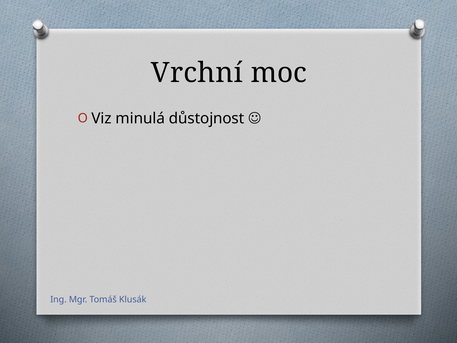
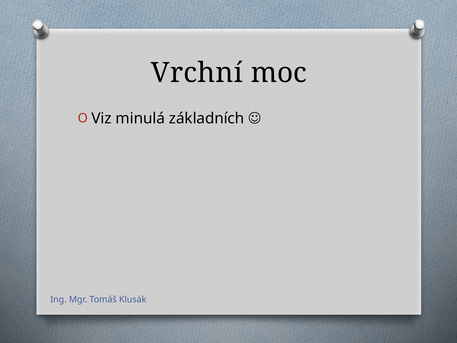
důstojnost: důstojnost -> základních (207, 118)
